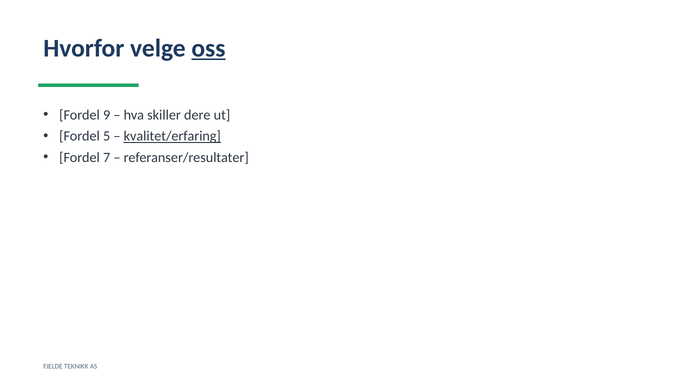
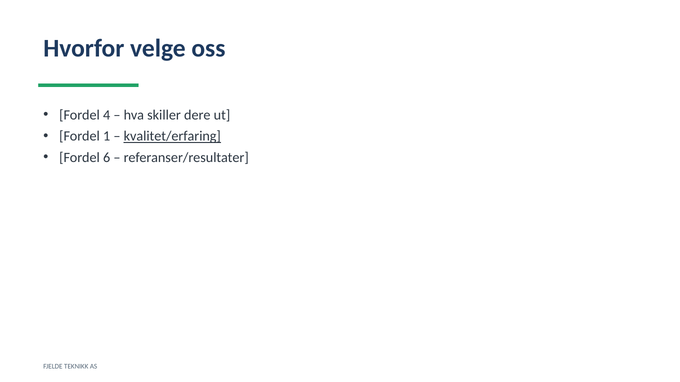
oss underline: present -> none (208, 49)
9: 9 -> 4 (107, 115)
5: 5 -> 1 (107, 136)
7: 7 -> 6 (107, 158)
